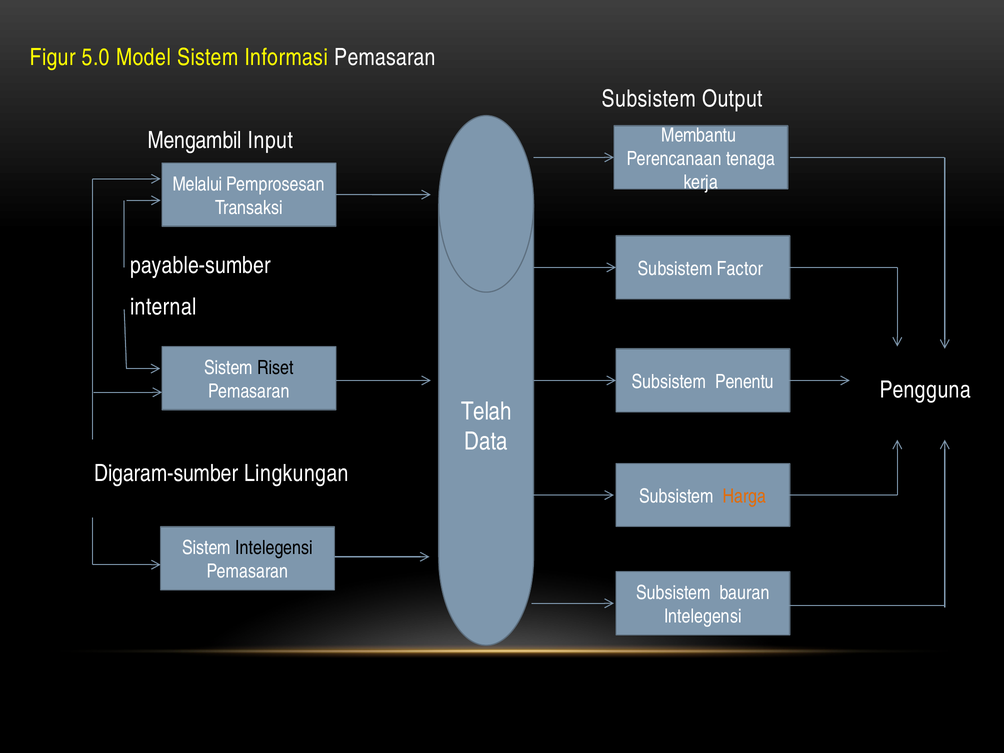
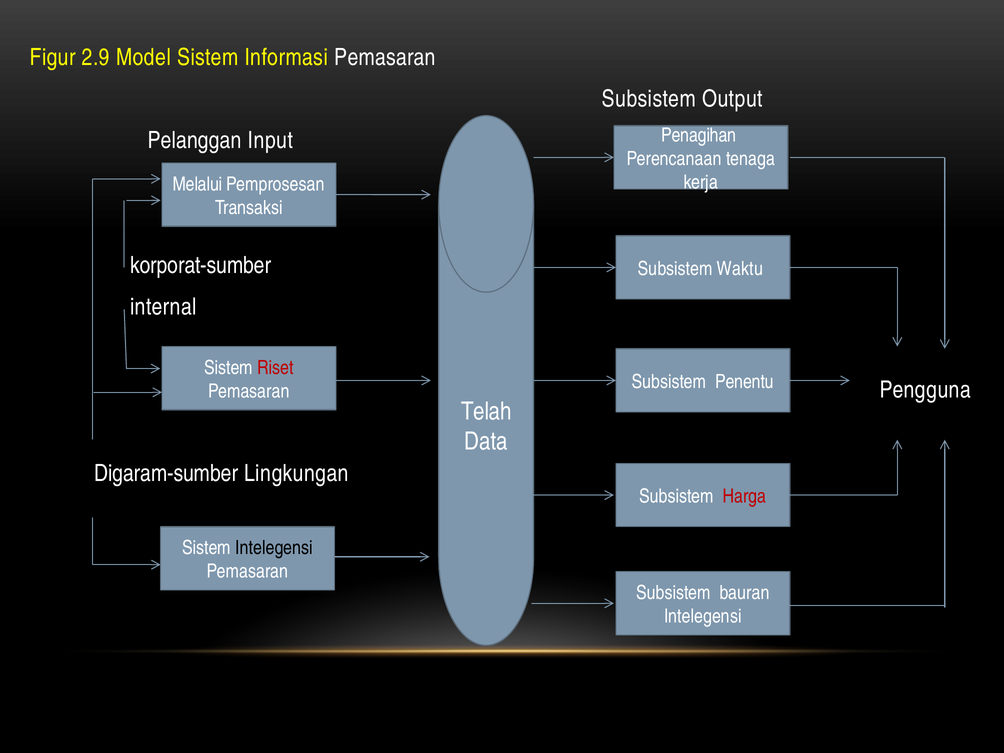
5.0: 5.0 -> 2.9 (96, 57)
Membantu: Membantu -> Penagihan (699, 135)
Mengambil: Mengambil -> Pelanggan (195, 141)
payable-sumber: payable-sumber -> korporat-sumber (201, 265)
Factor: Factor -> Waktu (740, 269)
Riset colour: black -> red (275, 368)
Harga colour: orange -> red (744, 496)
